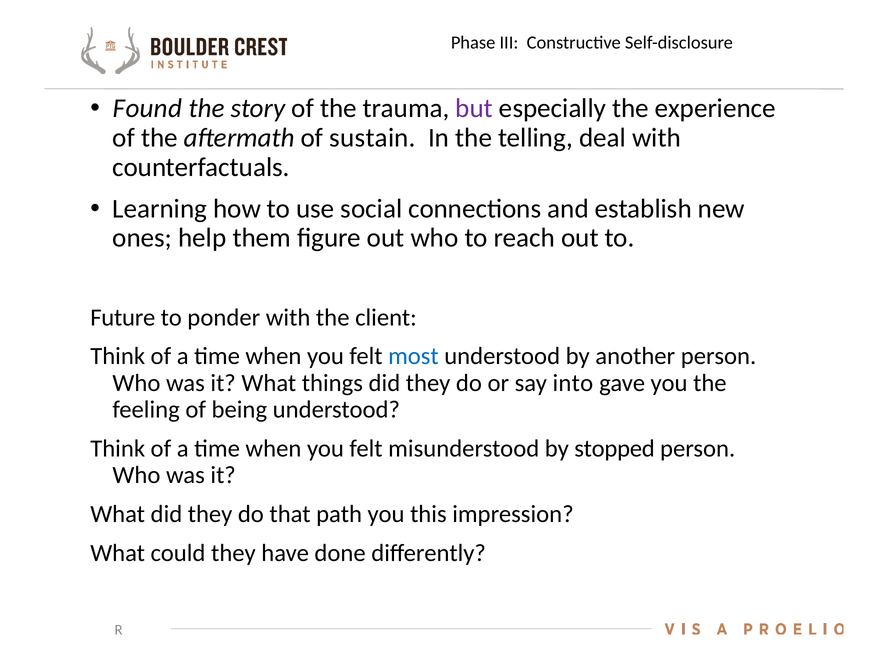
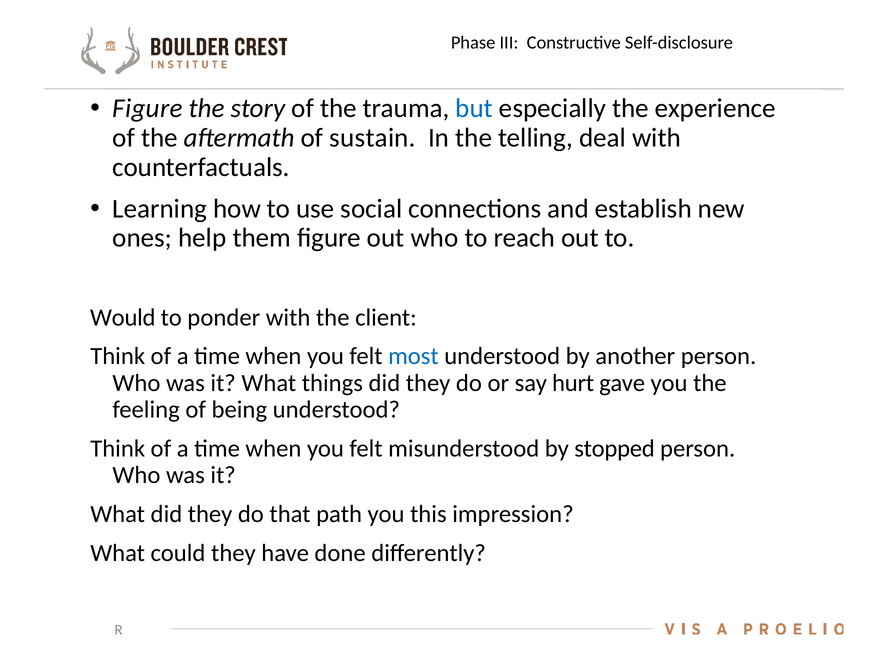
Found: Found -> Figure (147, 109)
but colour: purple -> blue (474, 109)
Future: Future -> Would (123, 317)
into: into -> hurt (573, 383)
